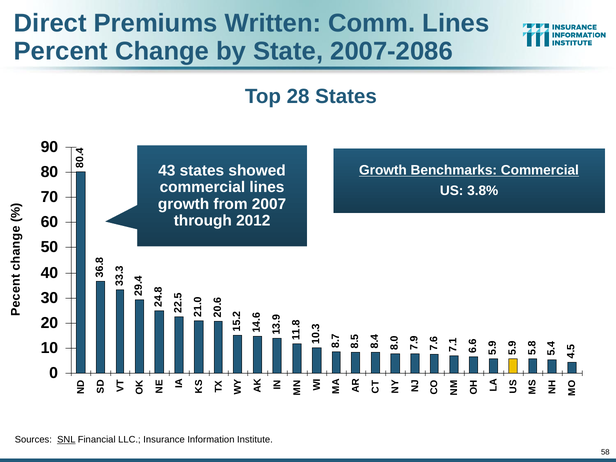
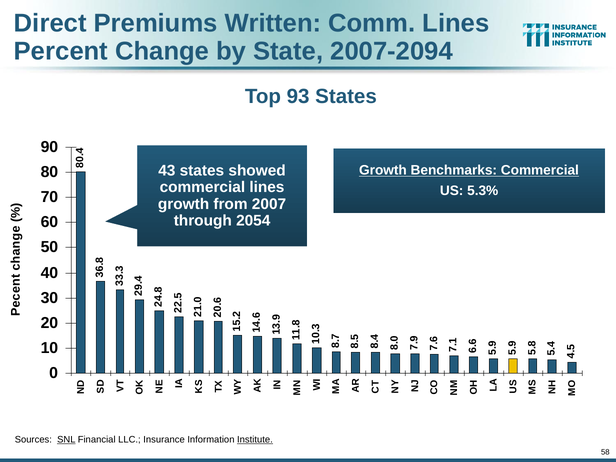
2007-2086: 2007-2086 -> 2007-2094 (392, 51)
28: 28 -> 93 (298, 96)
3.8%: 3.8% -> 5.3% (483, 191)
2012: 2012 -> 2054 (253, 221)
Institute underline: none -> present (255, 440)
